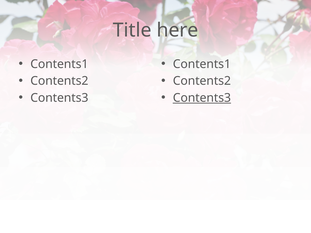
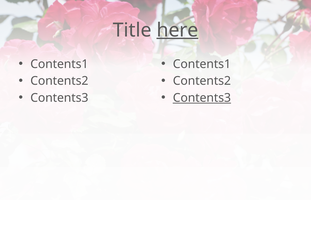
here underline: none -> present (177, 30)
